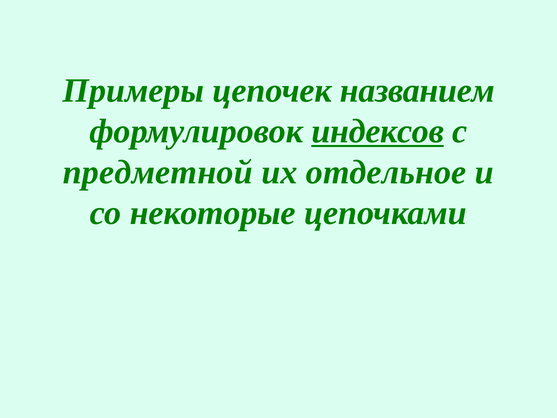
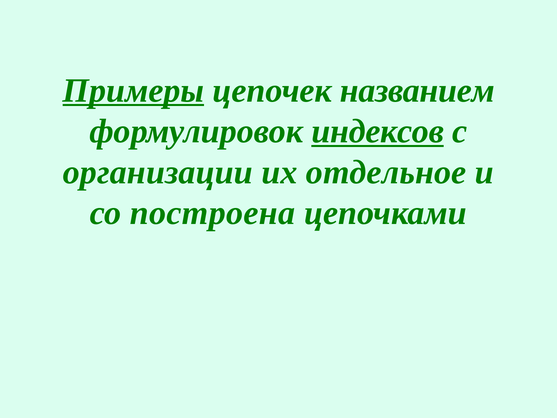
Примеры underline: none -> present (133, 90)
предметной: предметной -> организации (158, 172)
некоторые: некоторые -> построена (212, 213)
